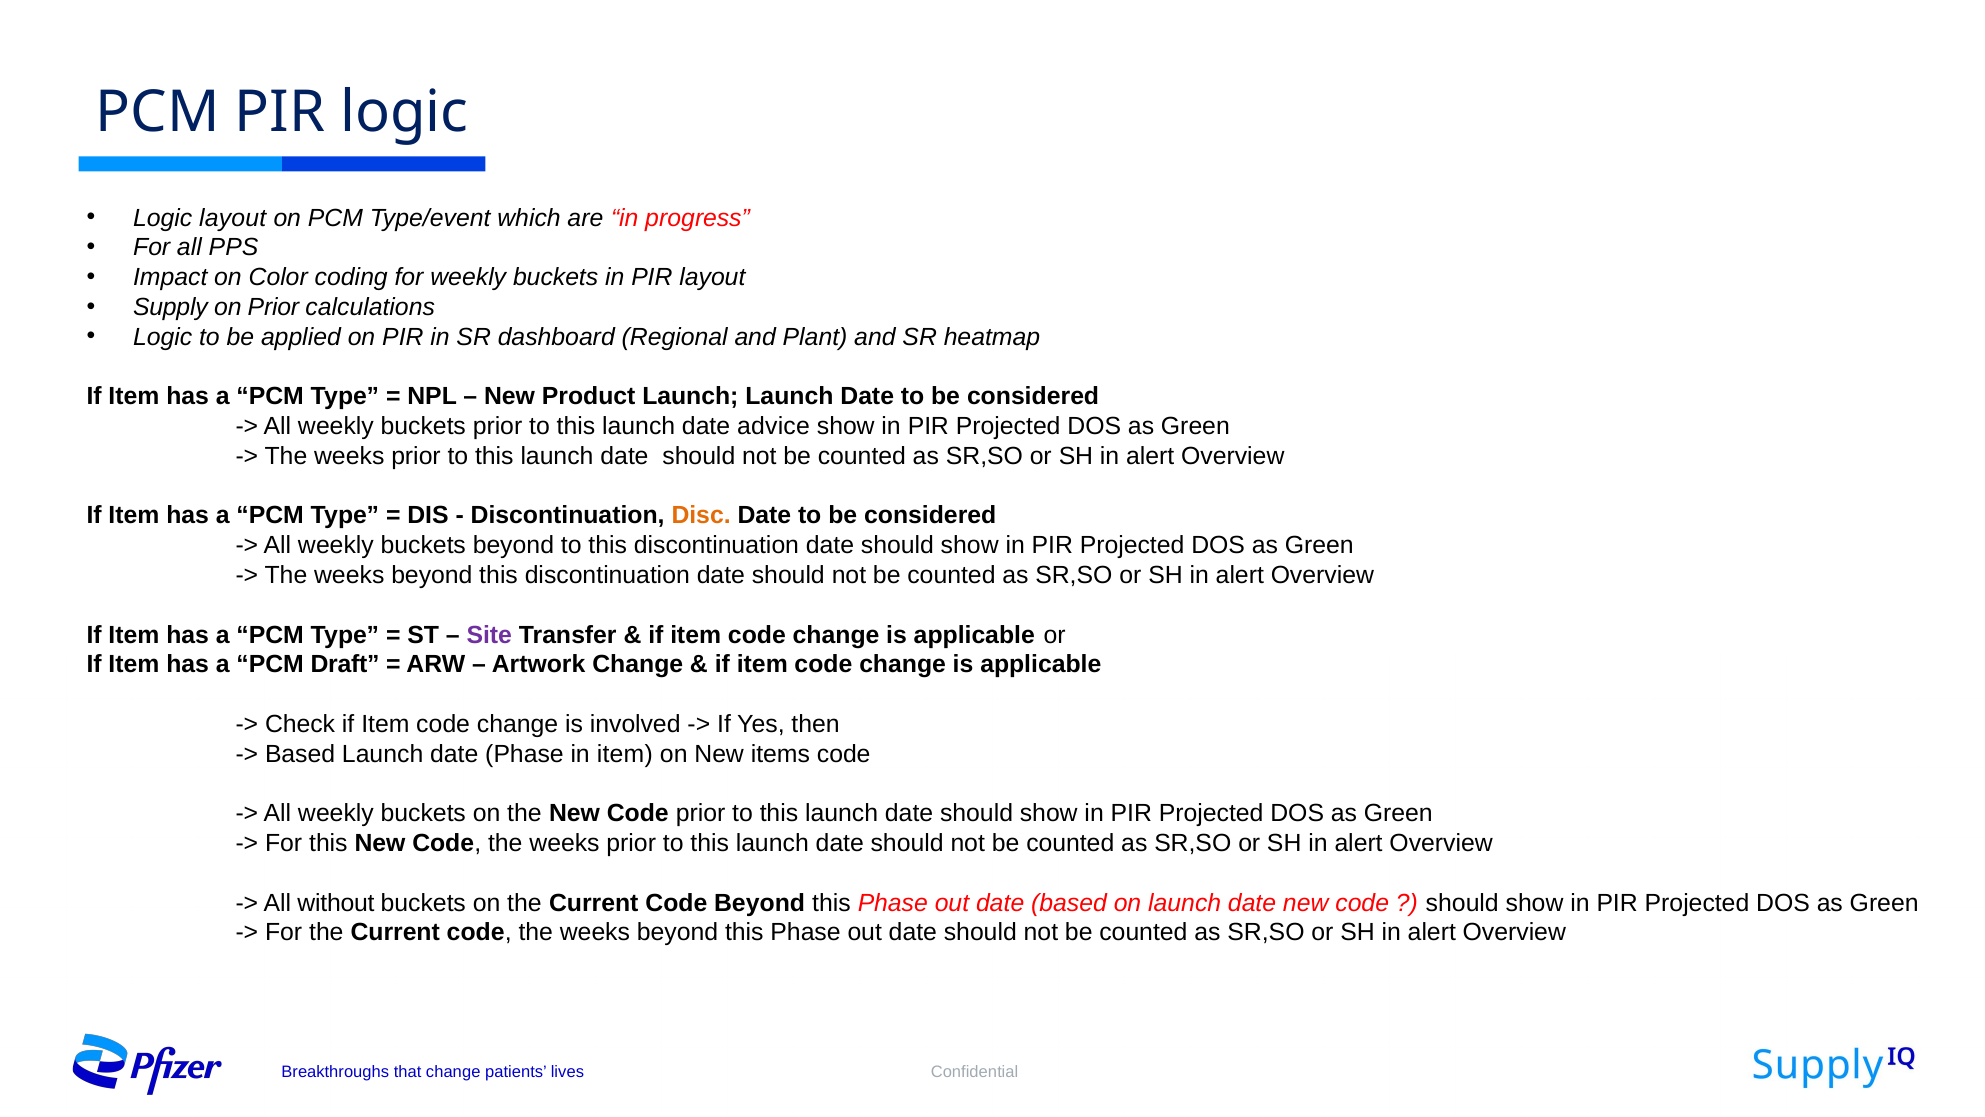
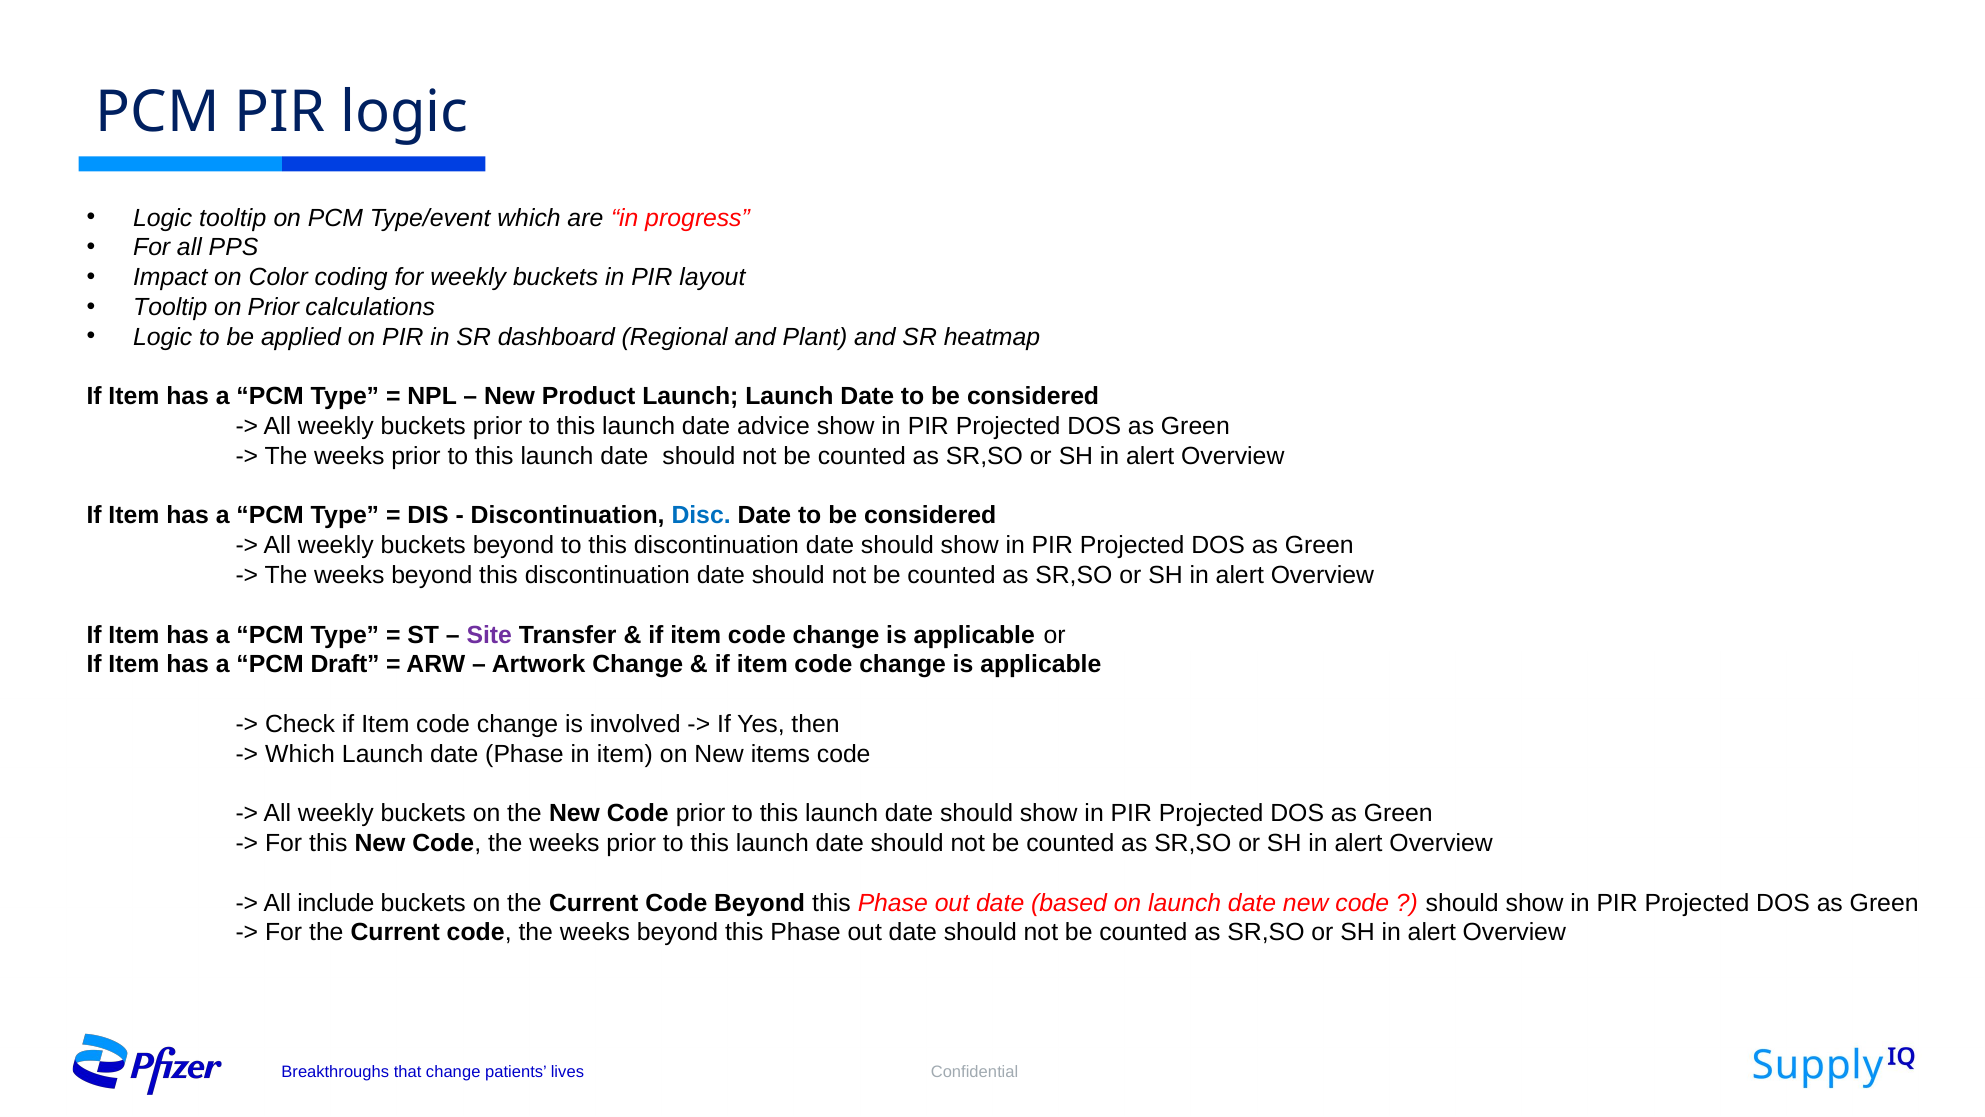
Logic layout: layout -> tooltip (233, 218)
Supply: Supply -> Tooltip (170, 307)
Disc colour: orange -> blue (701, 516)
Based: Based -> Which (300, 754)
without: without -> include (336, 903)
